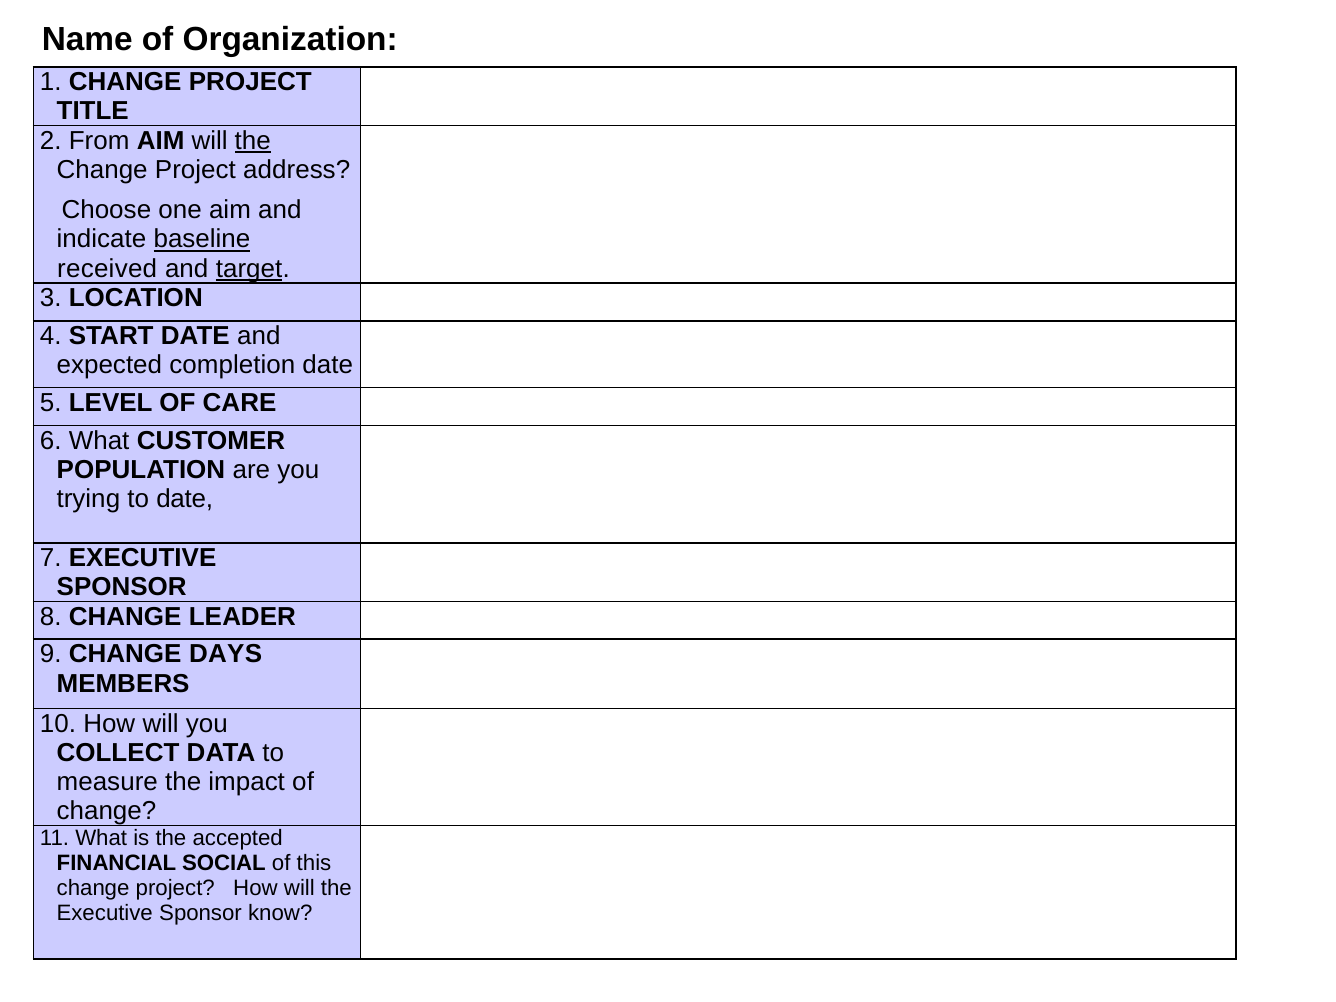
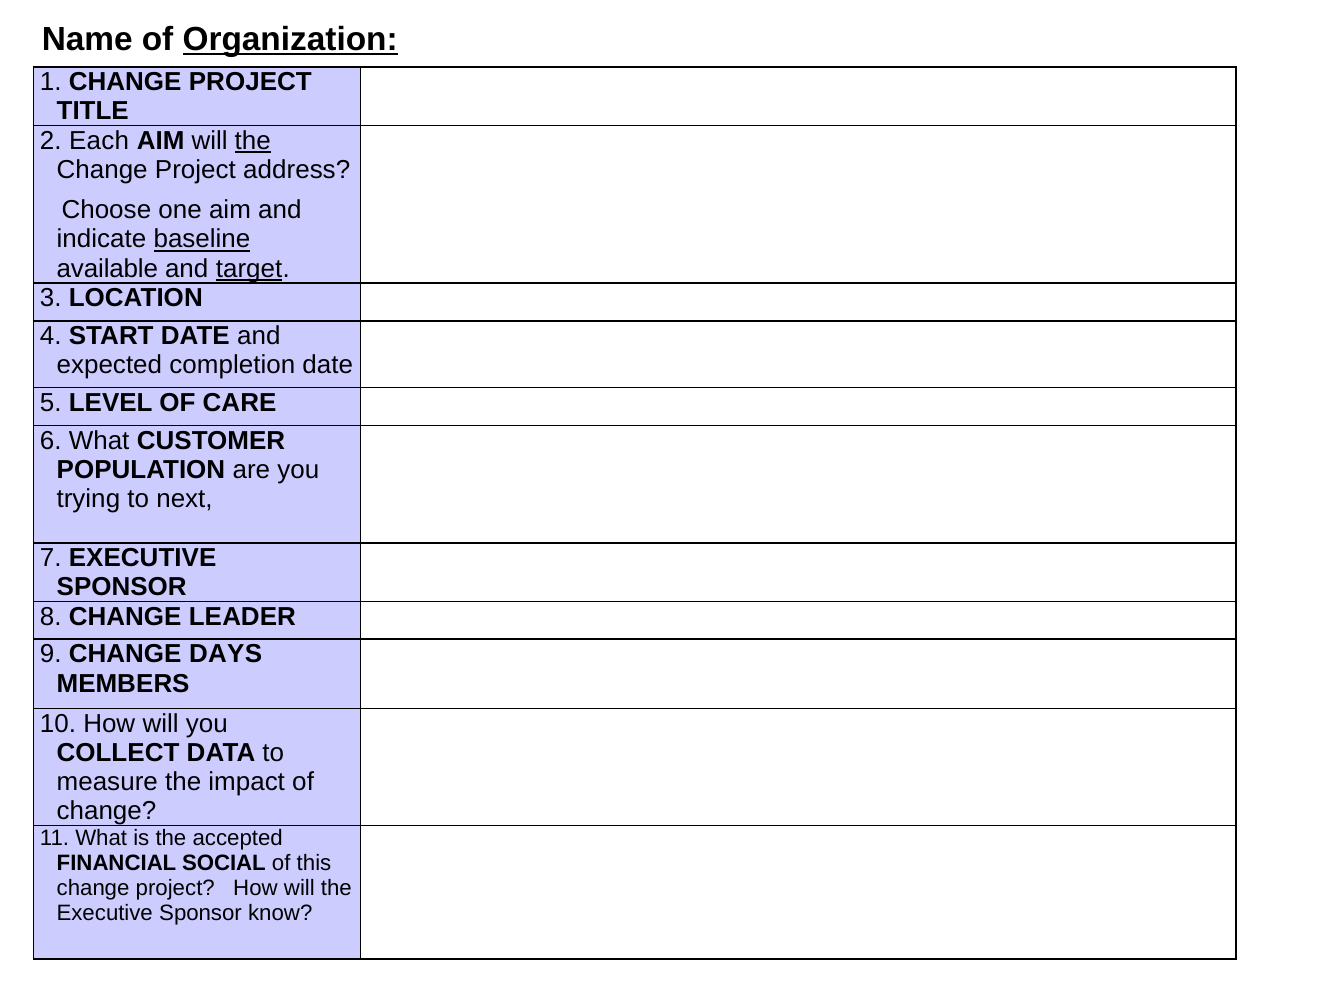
Organization underline: none -> present (290, 39)
From: From -> Each (99, 141)
received: received -> available (107, 269)
to date: date -> next (184, 499)
